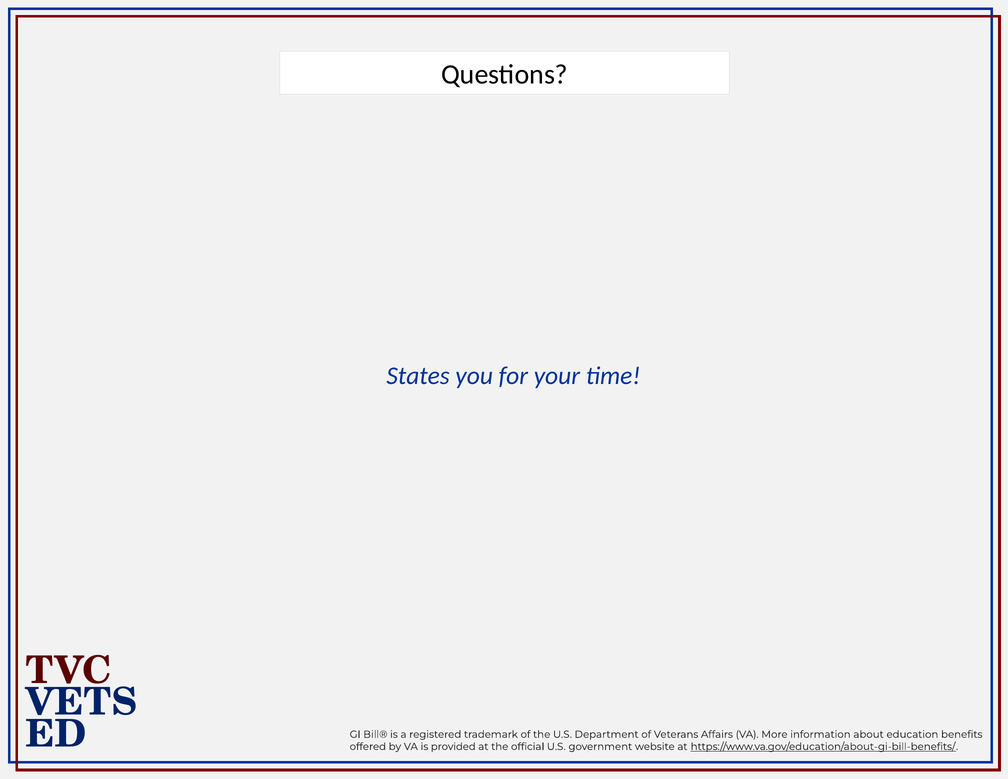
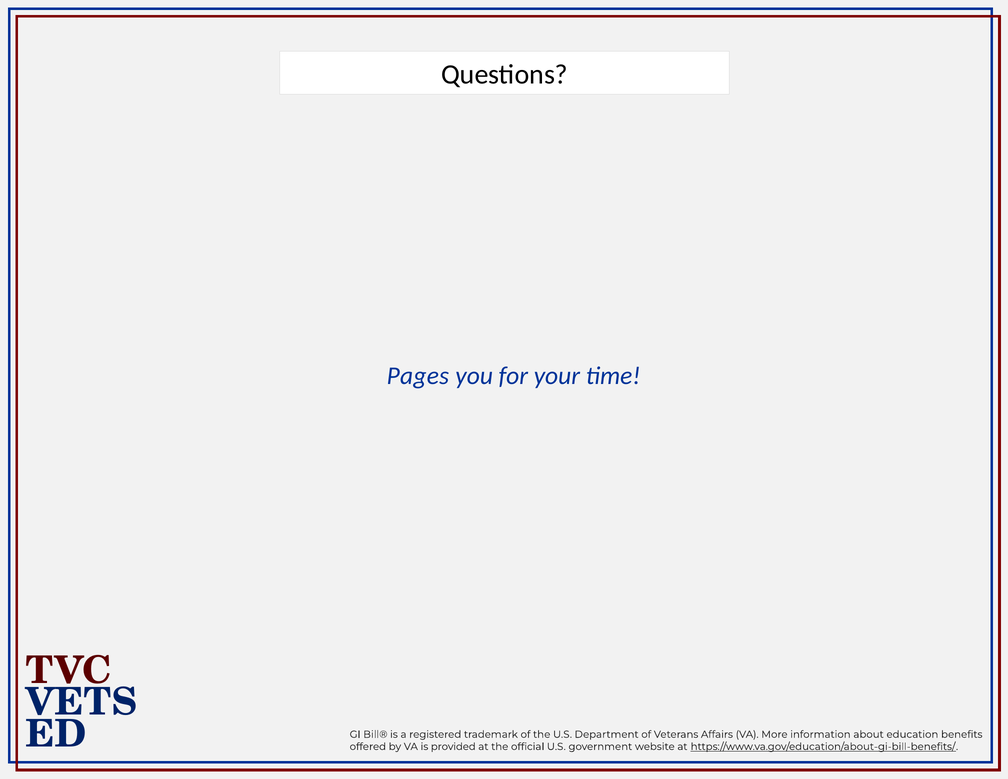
States: States -> Pages (418, 376)
